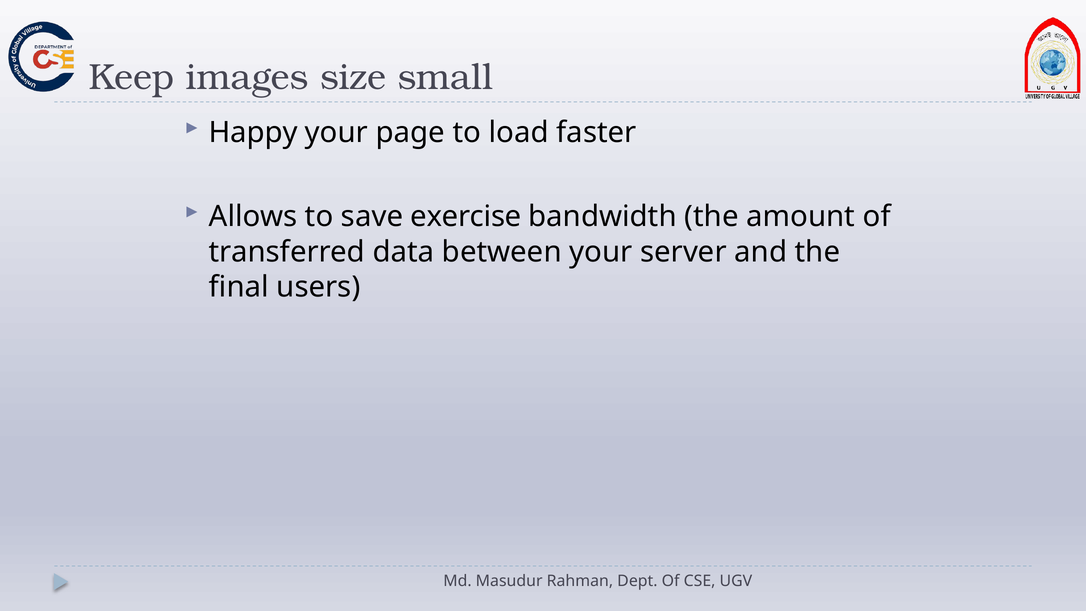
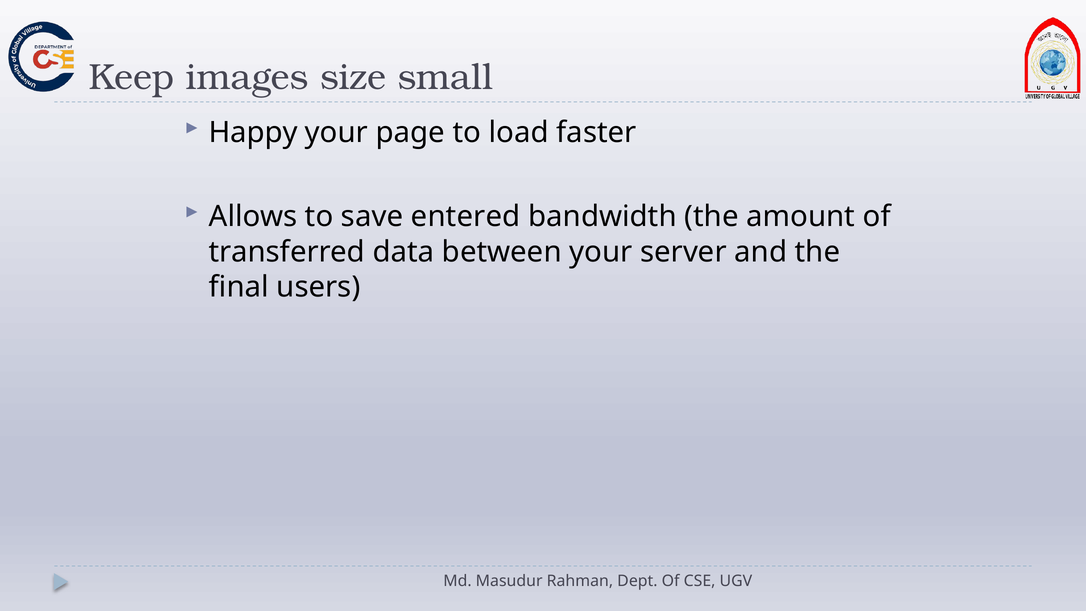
exercise: exercise -> entered (466, 217)
